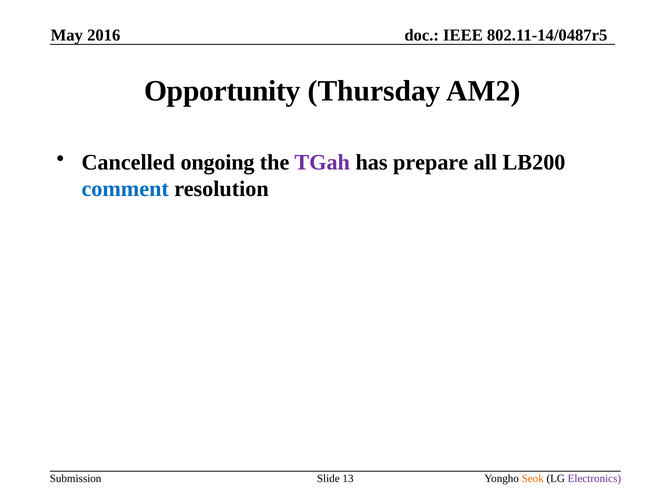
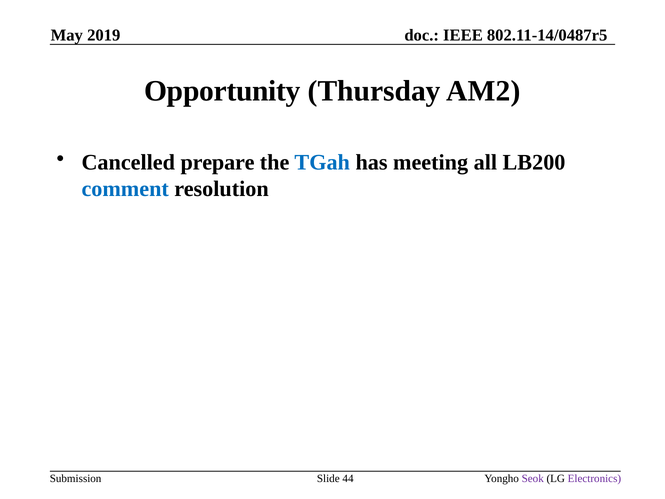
2016: 2016 -> 2019 (104, 35)
ongoing: ongoing -> prepare (218, 162)
TGah colour: purple -> blue (322, 162)
prepare: prepare -> meeting (431, 162)
13: 13 -> 44 (348, 478)
Seok colour: orange -> purple (533, 478)
